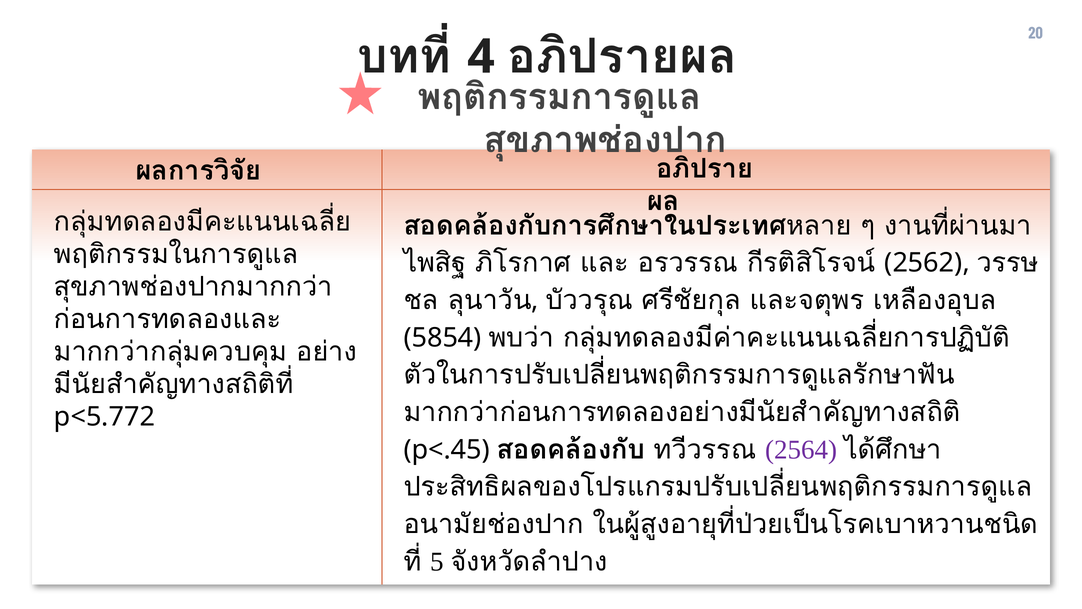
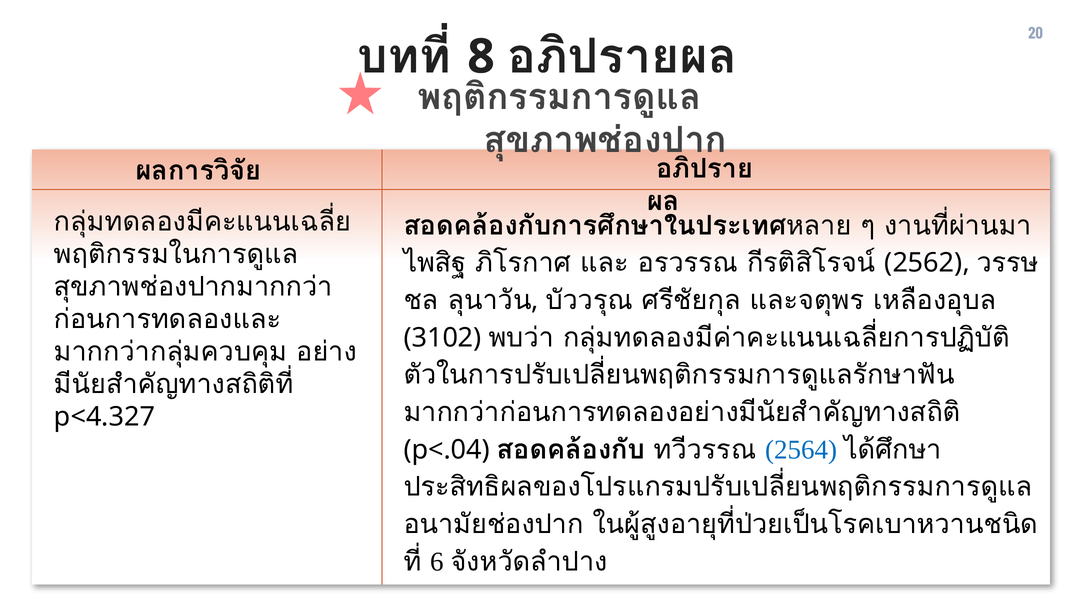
4: 4 -> 8 (481, 57)
5854: 5854 -> 3102 (443, 337)
p<5.772: p<5.772 -> p<4.327 (105, 416)
p<.45: p<.45 -> p<.04 (447, 449)
2564 colour: purple -> blue (801, 449)
5: 5 -> 6 (437, 561)
